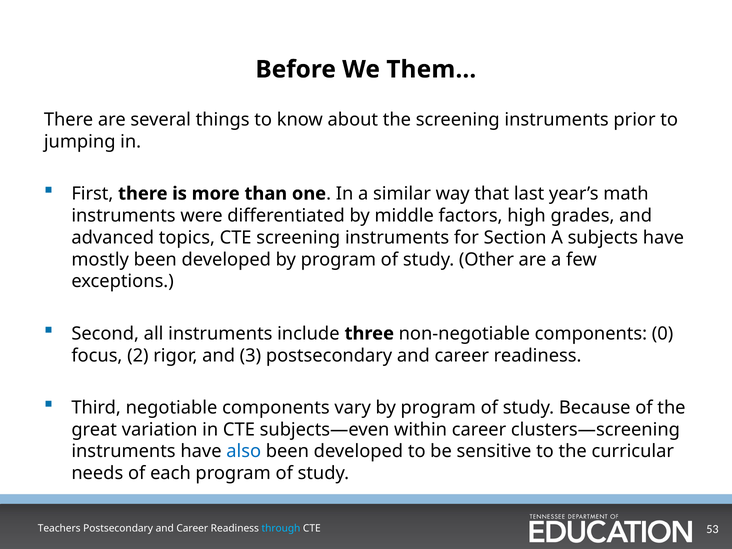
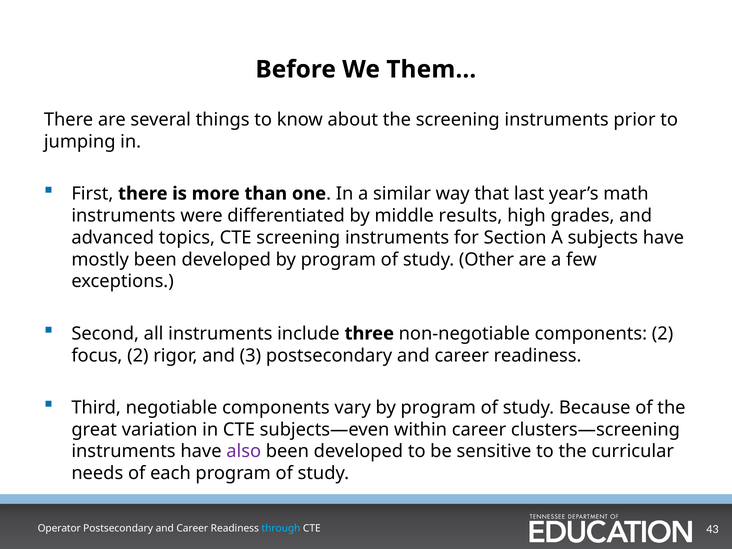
factors: factors -> results (470, 216)
components 0: 0 -> 2 (663, 334)
also colour: blue -> purple (244, 451)
Teachers: Teachers -> Operator (59, 528)
53: 53 -> 43 (712, 529)
